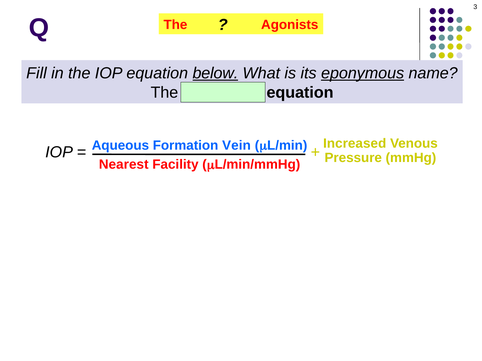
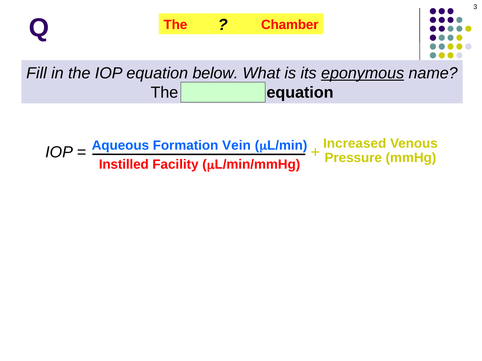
Agonists: Agonists -> Chamber (290, 25)
below underline: present -> none (215, 73)
Nearest: Nearest -> Instilled (124, 165)
